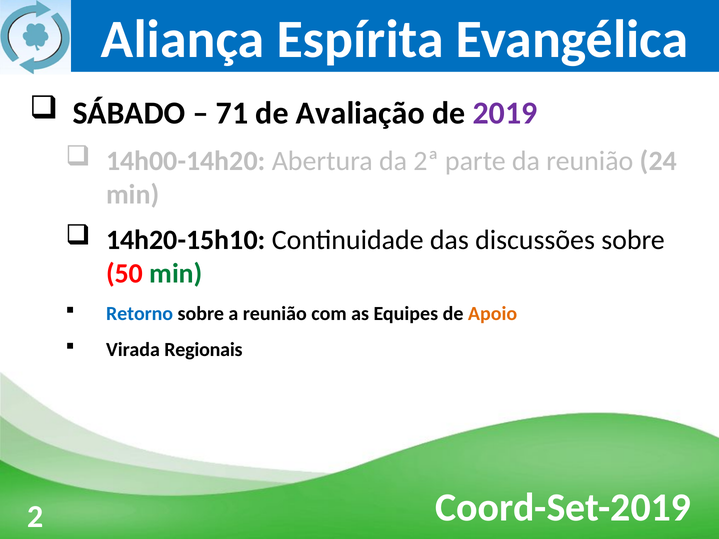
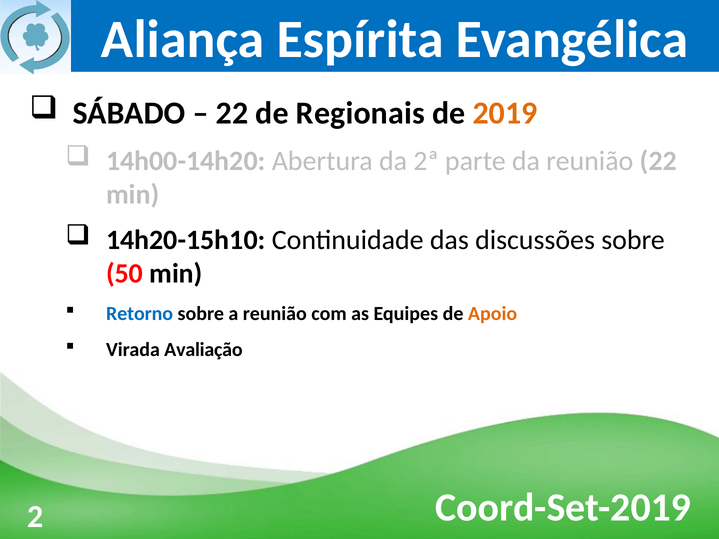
71: 71 -> 22 (232, 113)
Avaliação: Avaliação -> Regionais (360, 113)
2019 colour: purple -> orange (505, 113)
reunião 24: 24 -> 22 (658, 161)
min colour: green -> black (176, 274)
Regionais: Regionais -> Avaliação (203, 350)
